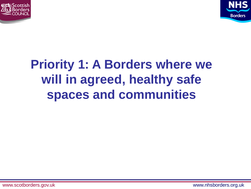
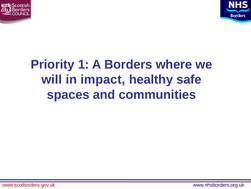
agreed: agreed -> impact (103, 79)
